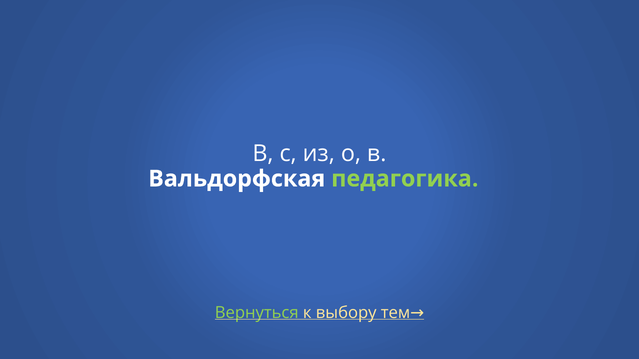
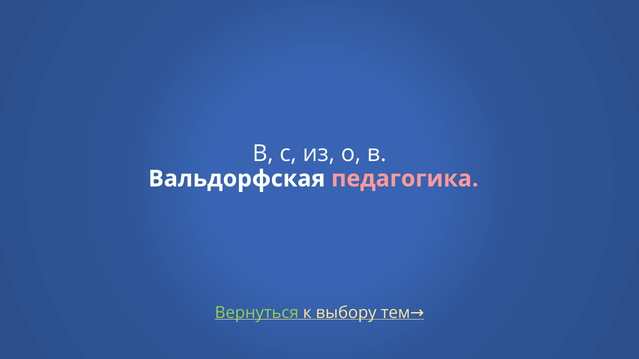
педагогика colour: light green -> pink (405, 179)
